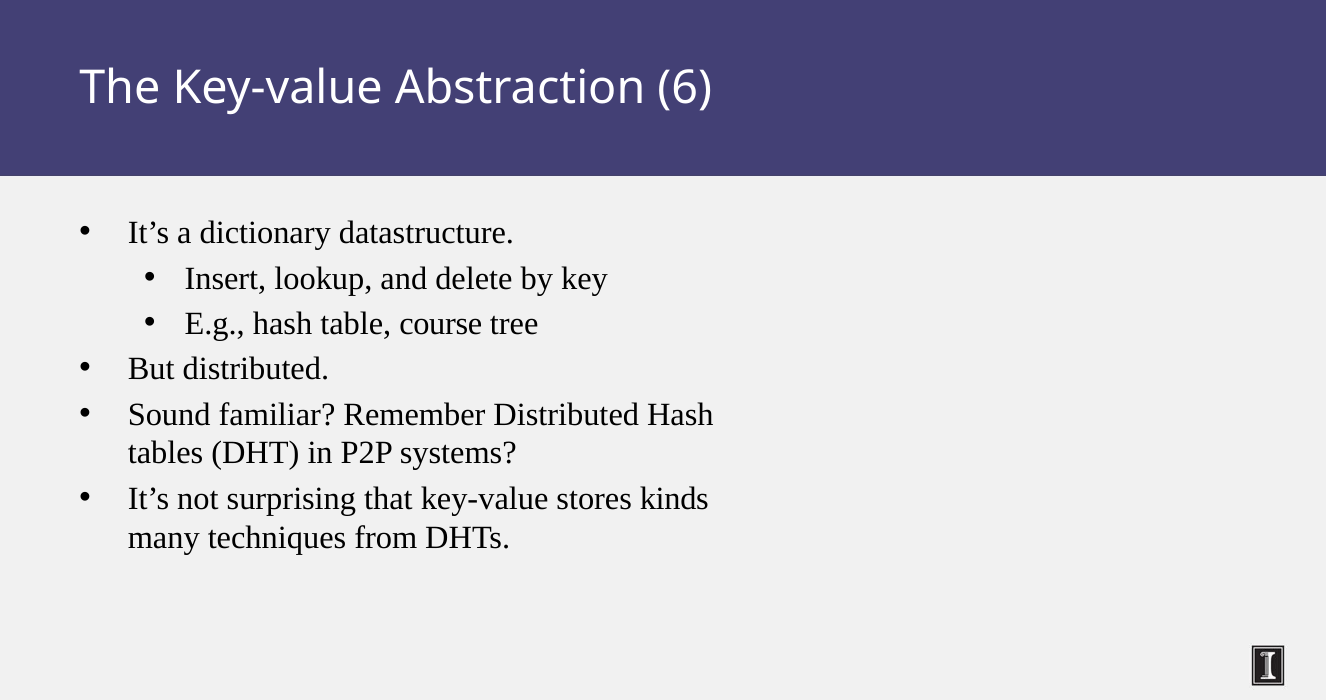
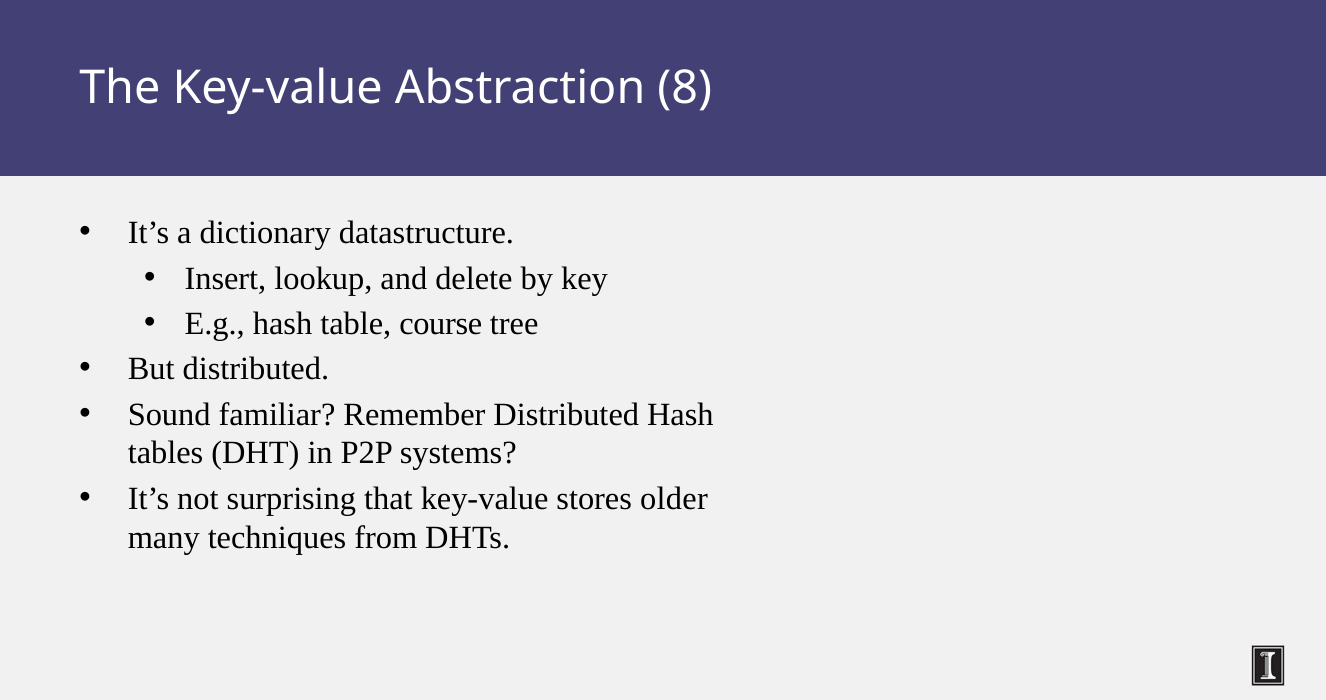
6: 6 -> 8 (685, 89)
kinds: kinds -> older (674, 499)
